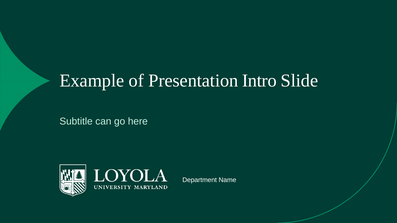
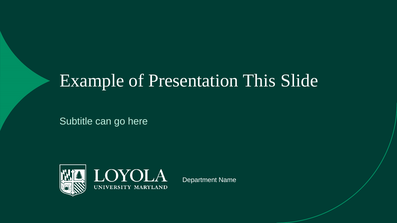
Intro: Intro -> This (259, 81)
